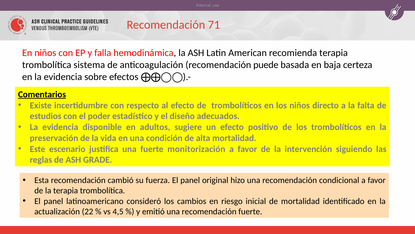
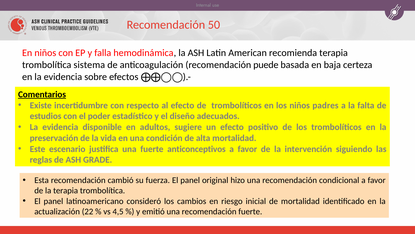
71: 71 -> 50 (214, 25)
directo: directo -> padres (325, 105)
monitorización: monitorización -> anticonceptivos (196, 149)
